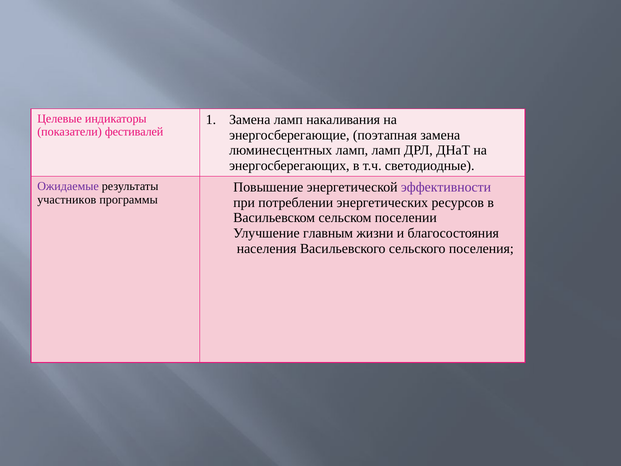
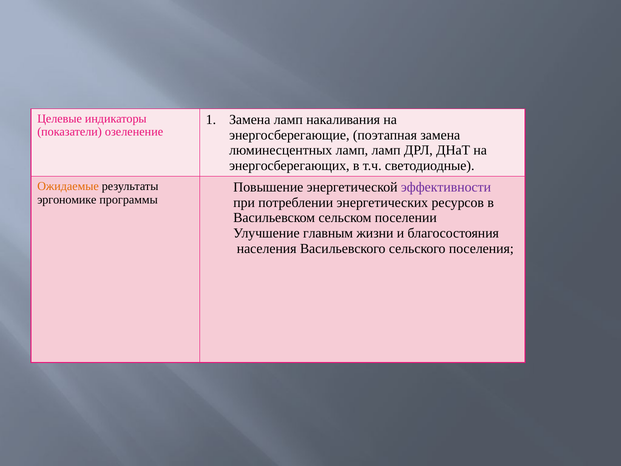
фестивалей: фестивалей -> озеленение (134, 132)
Ожидаемые colour: purple -> orange (68, 186)
участников: участников -> эргономике (67, 199)
